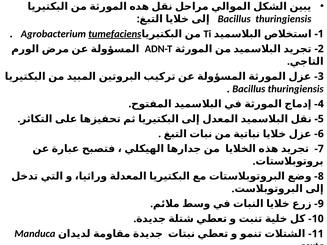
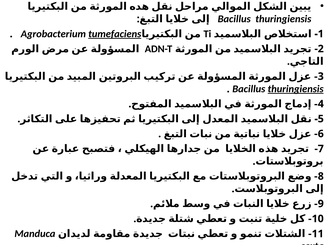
thuringiensis underline: none -> present (296, 89)
